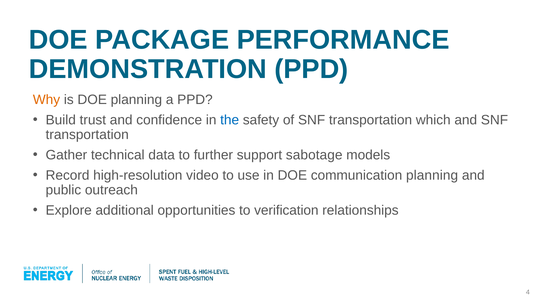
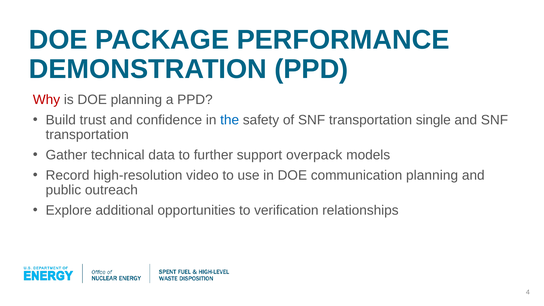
Why colour: orange -> red (47, 100)
which: which -> single (433, 120)
sabotage: sabotage -> overpack (314, 155)
